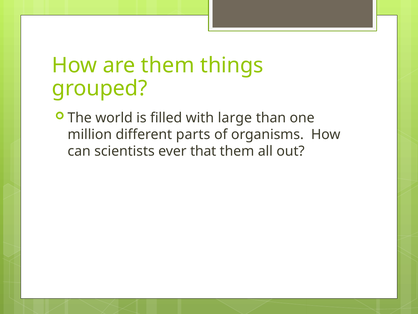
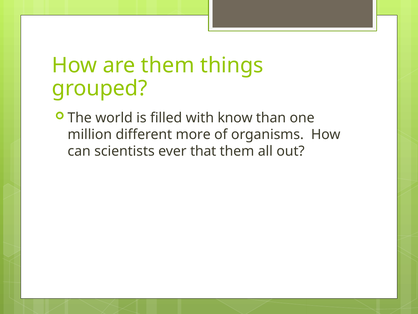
large: large -> know (235, 118)
parts: parts -> more (193, 134)
